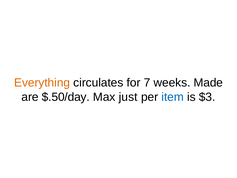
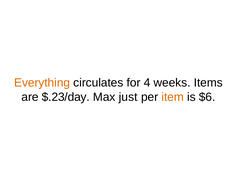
7: 7 -> 4 (147, 83)
Made: Made -> Items (208, 83)
$.50/day: $.50/day -> $.23/day (66, 97)
item colour: blue -> orange (173, 97)
$3: $3 -> $6 (207, 97)
